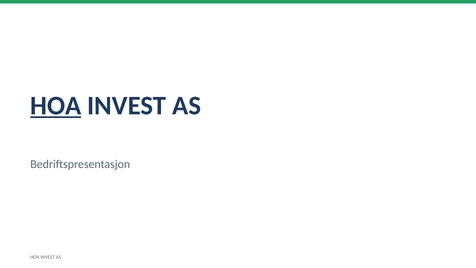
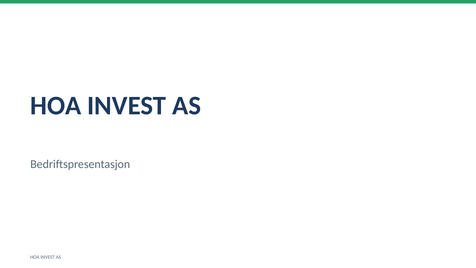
HOA underline: present -> none (56, 106)
